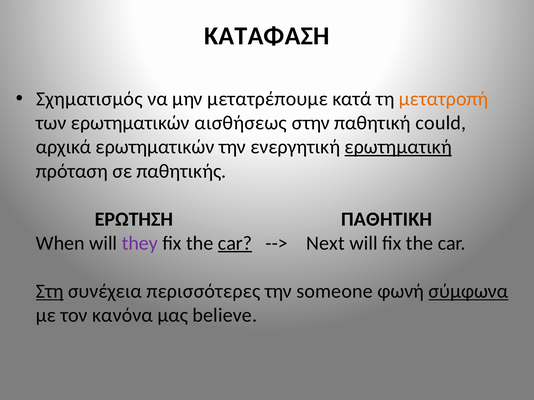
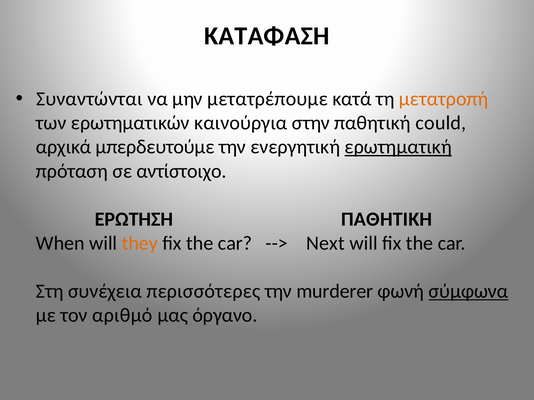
Σχηματισμός: Σχηματισμός -> Συναντώνται (89, 99)
αισθήσεως: αισθήσεως -> καινούργια (241, 123)
αρχικά ερωτηματικών: ερωτηματικών -> μπερδευτούμε (155, 147)
παθητικής: παθητικής -> αντίστοιχο (182, 171)
they colour: purple -> orange (140, 243)
car underline: present -> none (235, 243)
Στη underline: present -> none (50, 292)
someone: someone -> murderer (335, 292)
κανόνα: κανόνα -> αριθμό (122, 316)
believe: believe -> όργανο (225, 316)
